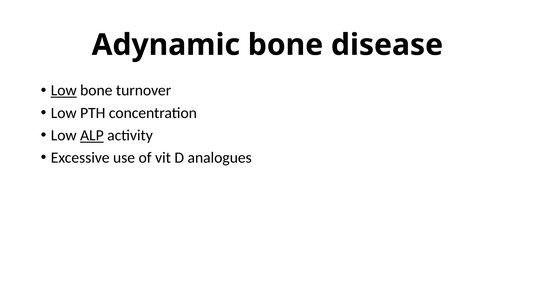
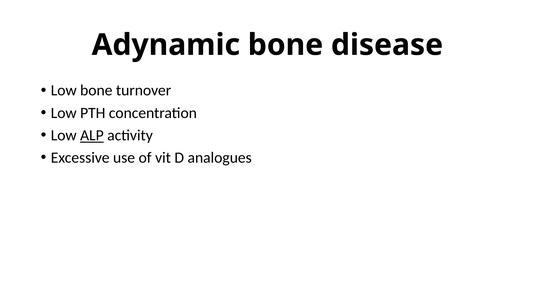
Low underline: present -> none (64, 90)
